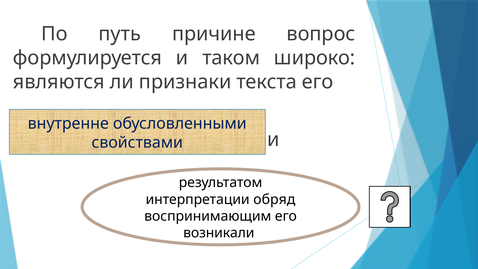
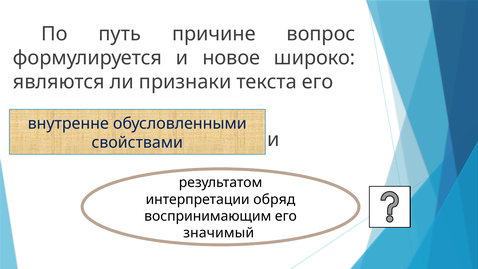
таком: таком -> новое (231, 58)
возникали: возникали -> значимый (219, 233)
